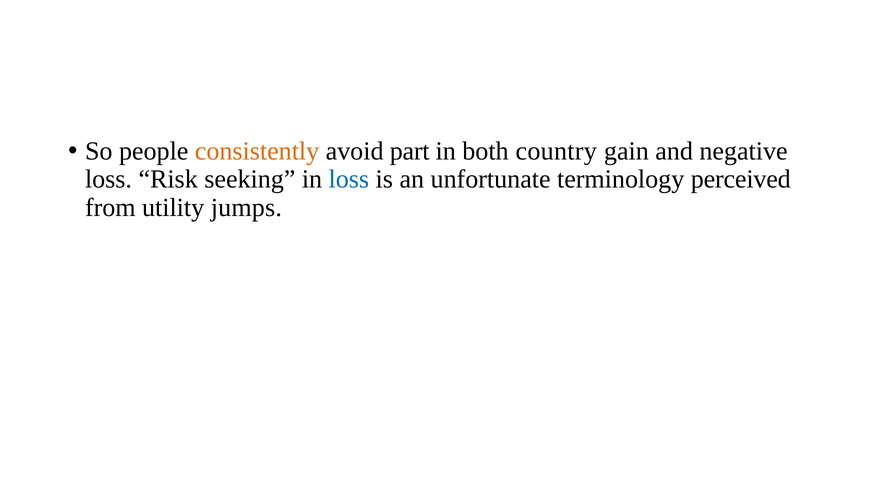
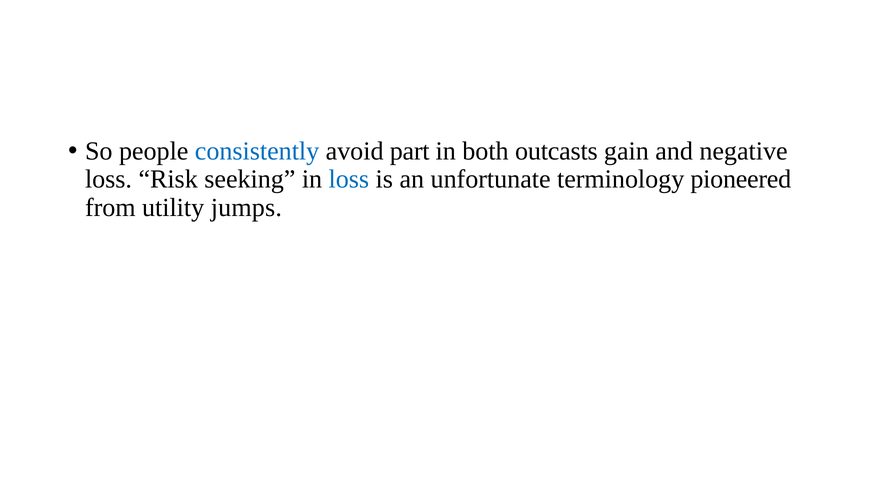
consistently colour: orange -> blue (257, 151)
country: country -> outcasts (556, 151)
perceived: perceived -> pioneered (741, 180)
